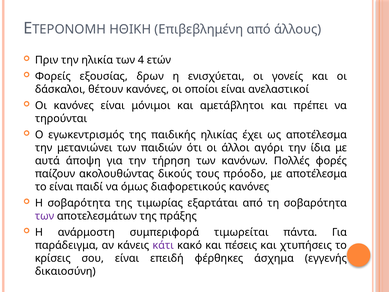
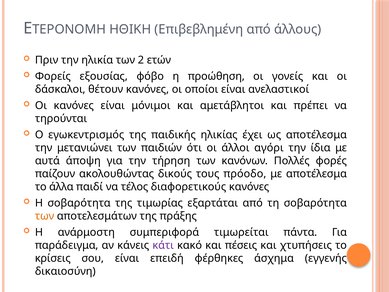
4: 4 -> 2 (141, 60)
δρων: δρων -> φόβο (150, 76)
ενισχύεται: ενισχύεται -> προώθηση (216, 76)
το είναι: είναι -> άλλα (61, 187)
όμως: όμως -> τέλος (135, 187)
των colour: purple -> orange (45, 216)
